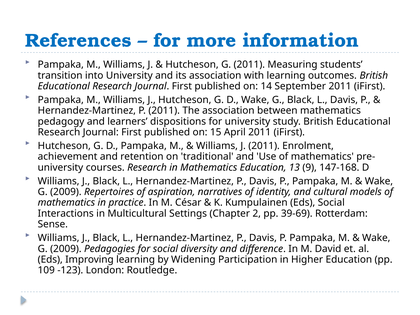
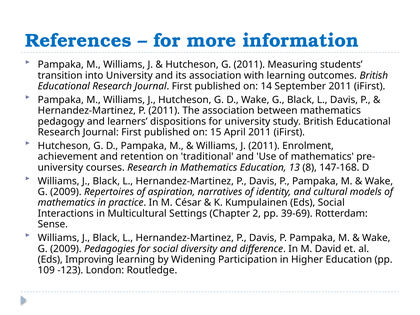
9: 9 -> 8 (310, 167)
